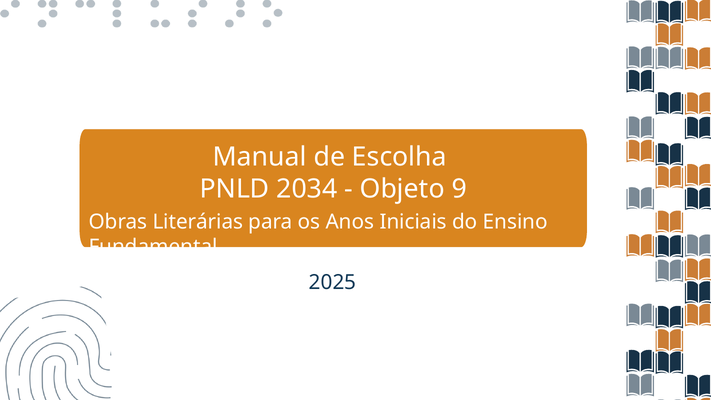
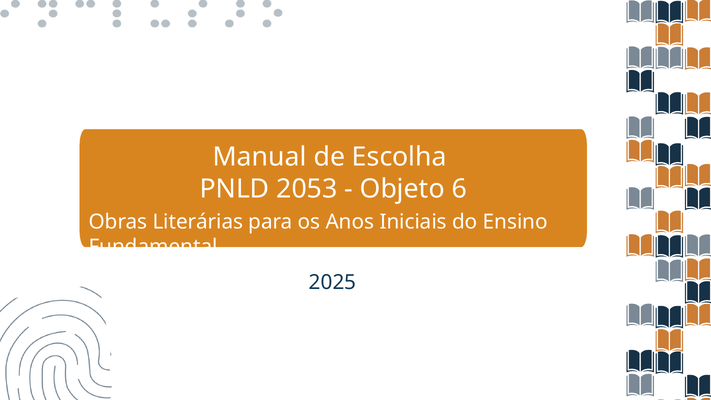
2034: 2034 -> 2053 (307, 189)
9: 9 -> 6 (459, 189)
